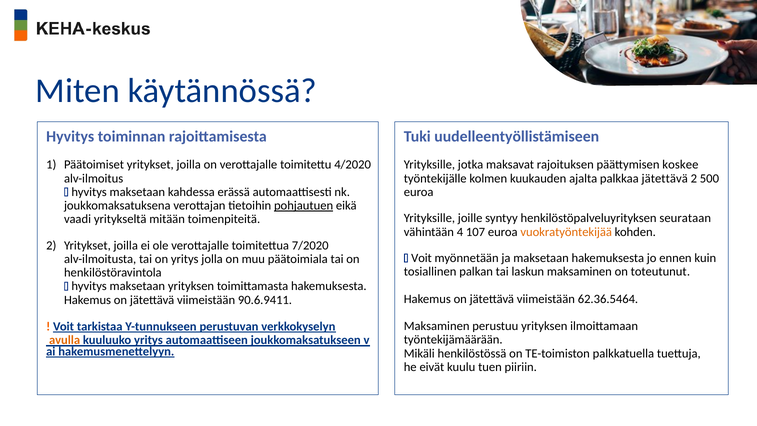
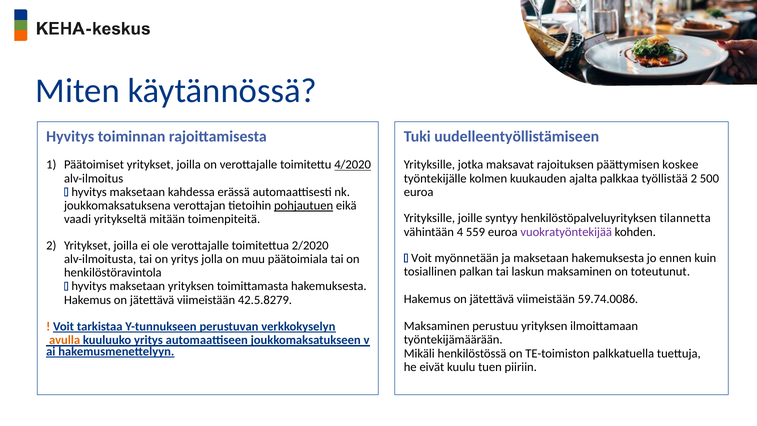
4/2020 underline: none -> present (353, 165)
palkkaa jätettävä: jätettävä -> työllistää (665, 178)
seurataan: seurataan -> tilannetta (685, 218)
107: 107 -> 559 (476, 232)
vuokratyöntekijää colour: orange -> purple (566, 232)
7/2020: 7/2020 -> 2/2020 (310, 245)
62.36.5464: 62.36.5464 -> 59.74.0086 (608, 299)
90.6.9411: 90.6.9411 -> 42.5.8279 (265, 300)
